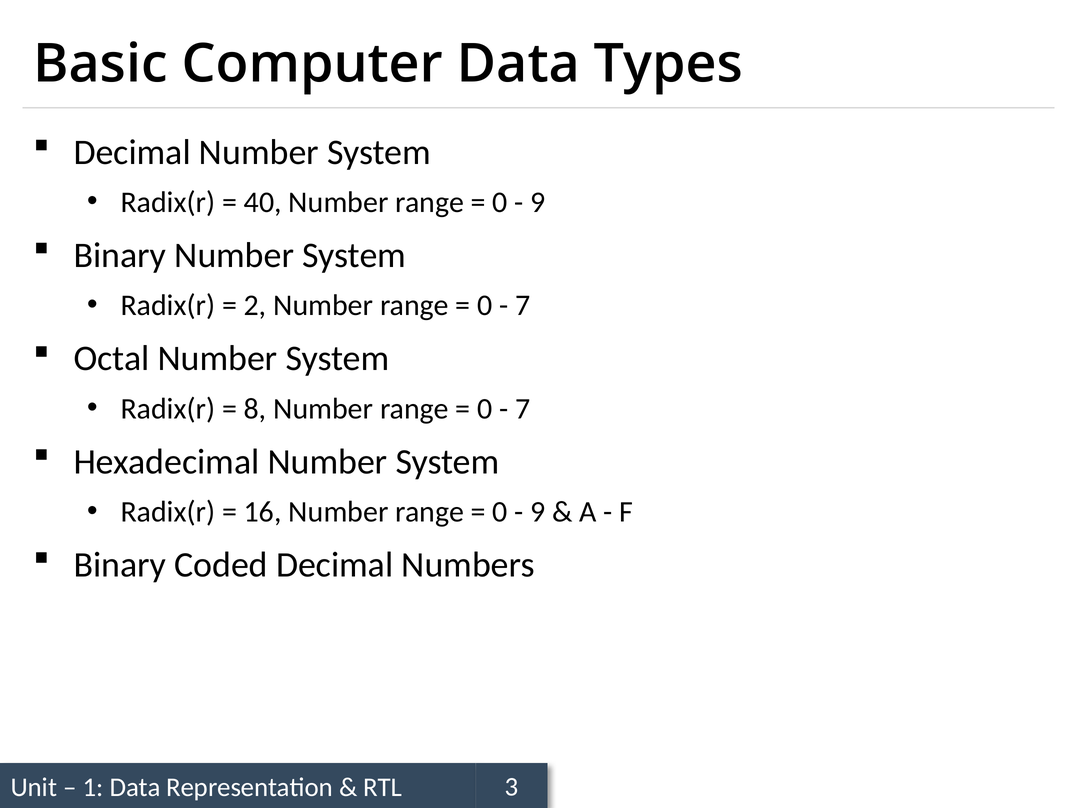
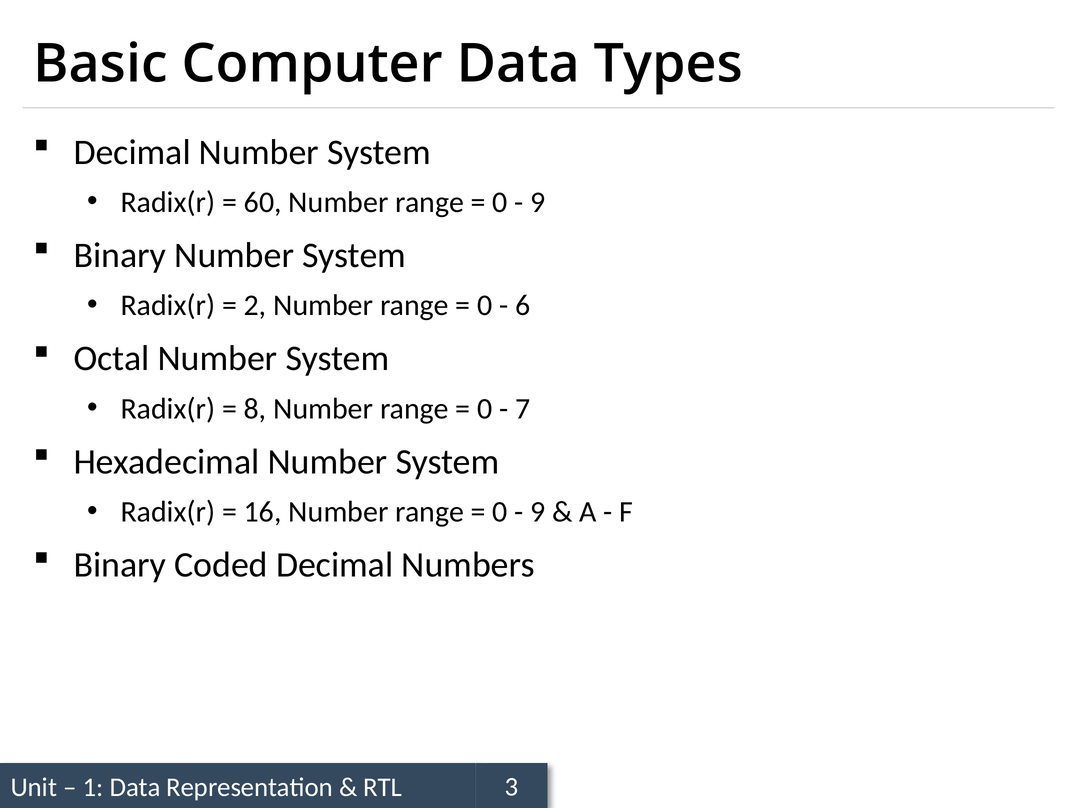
40: 40 -> 60 (263, 202)
7: 7 -> 6 (523, 305)
